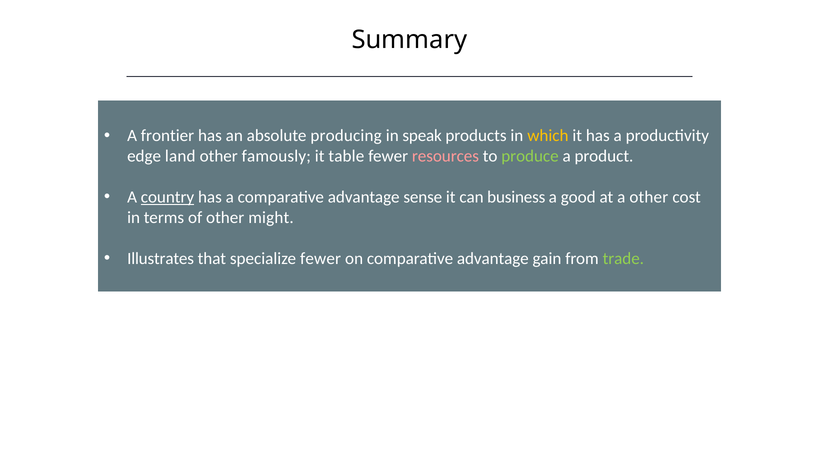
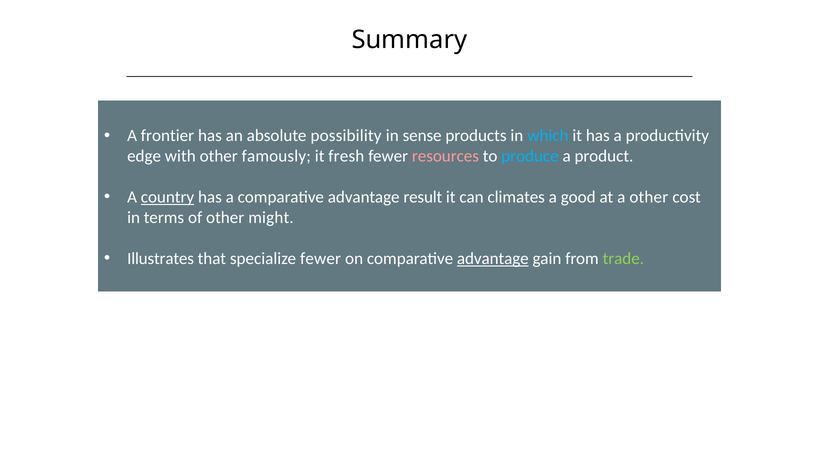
producing: producing -> possibility (346, 136)
speak: speak -> sense (422, 136)
which colour: yellow -> light blue (548, 136)
land: land -> with (180, 156)
table: table -> fresh (346, 156)
produce colour: light green -> light blue (530, 156)
sense: sense -> result (423, 197)
business: business -> climates (516, 197)
advantage underline: none -> present (493, 259)
